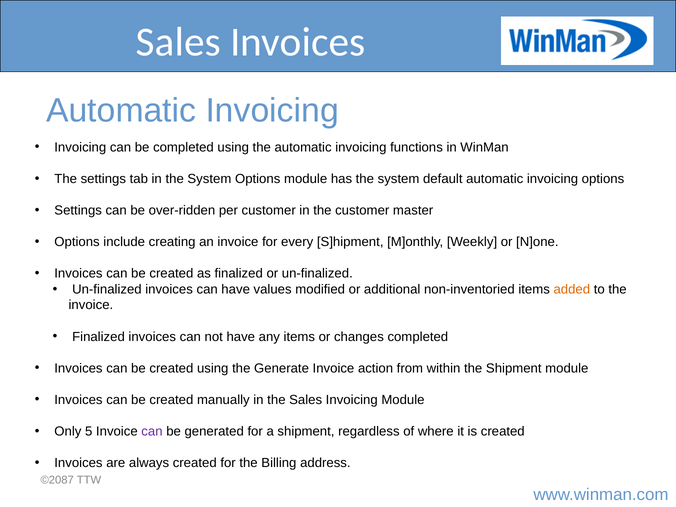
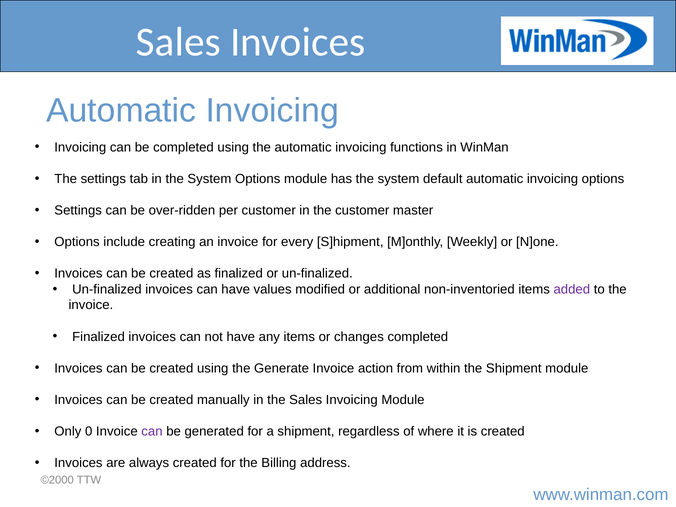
added colour: orange -> purple (572, 289)
5: 5 -> 0 (89, 431)
©2087: ©2087 -> ©2000 (57, 480)
